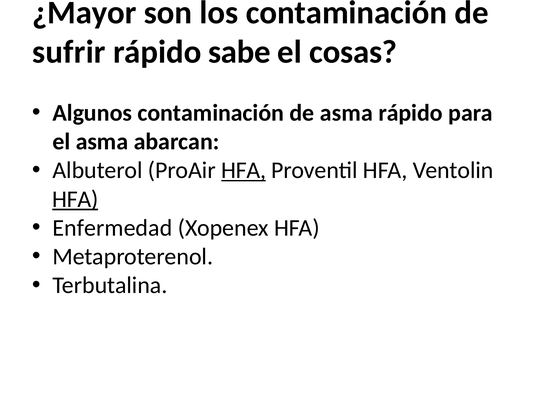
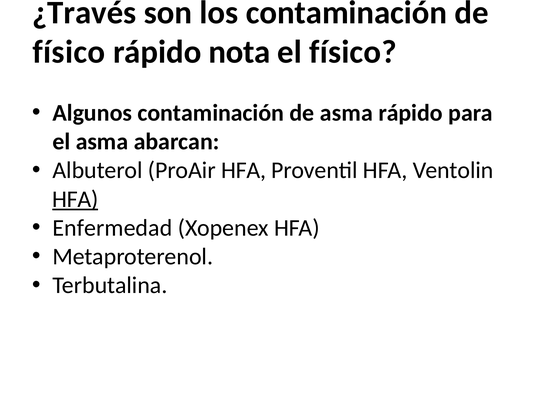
¿Mayor: ¿Mayor -> ¿Través (84, 13)
sufrir: sufrir -> físico (69, 52)
sabe: sabe -> nota (239, 52)
el cosas: cosas -> físico (353, 52)
HFA underline: present -> none (244, 170)
